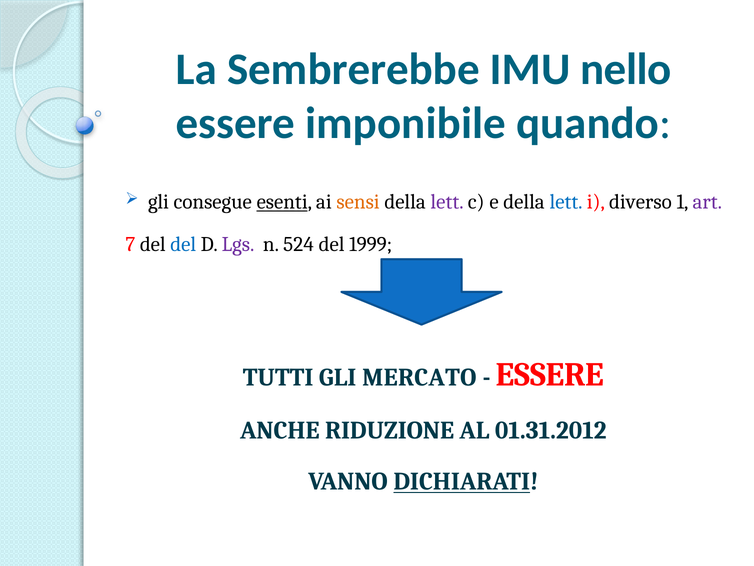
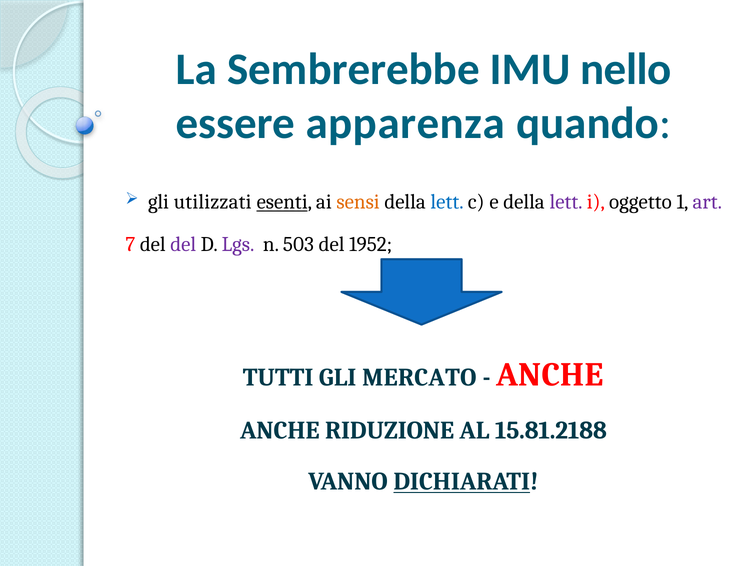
imponibile: imponibile -> apparenza (405, 123)
consegue: consegue -> utilizzati (213, 202)
lett colour: purple -> blue (447, 202)
lett colour: blue -> purple (566, 202)
diverso: diverso -> oggetto (640, 202)
del colour: blue -> purple (183, 244)
524: 524 -> 503 (298, 244)
1999: 1999 -> 1952 (371, 244)
ESSERE: ESSERE -> ANCHE (550, 374)
01.31.2012: 01.31.2012 -> 15.81.2188 (551, 430)
